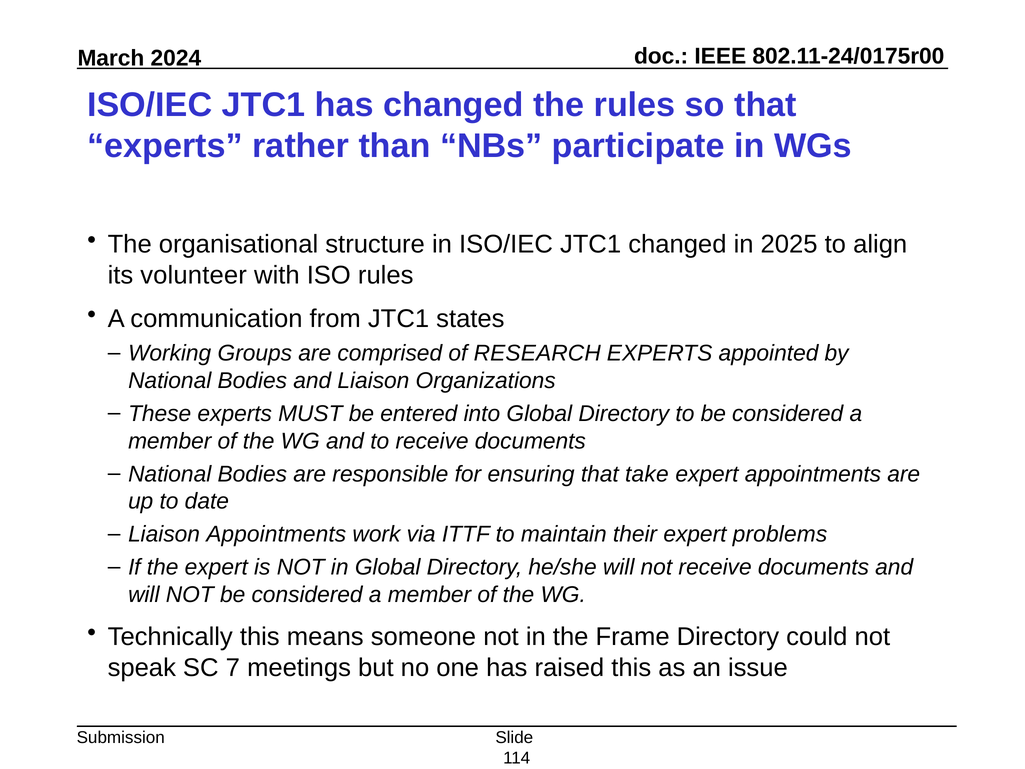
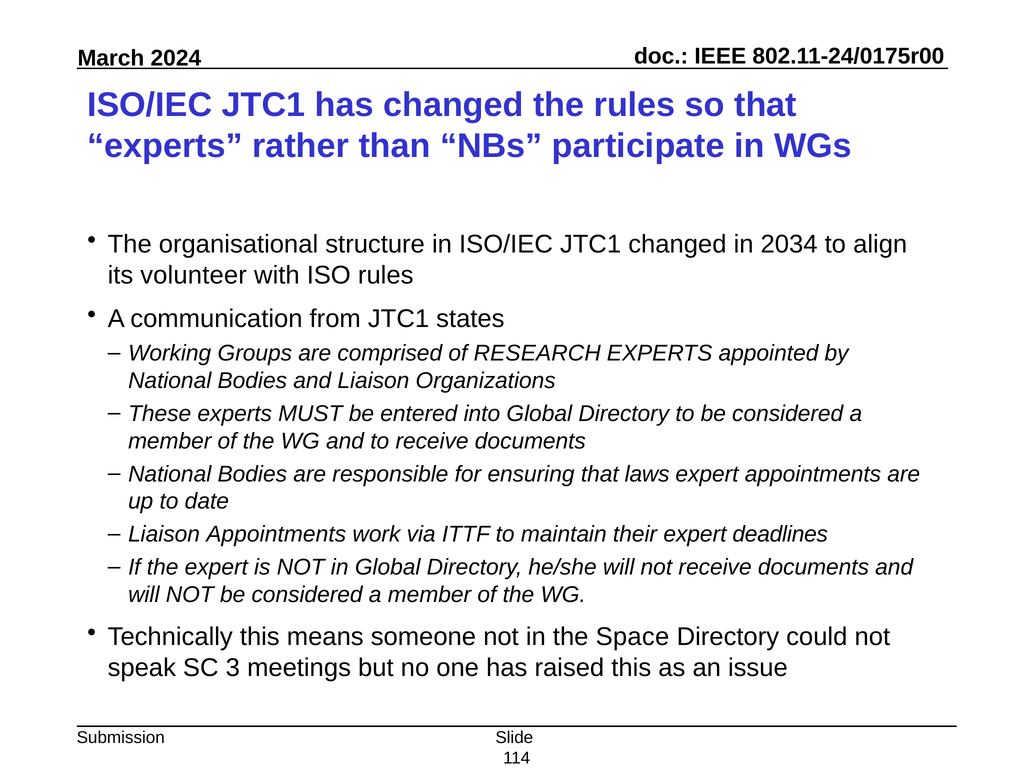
2025: 2025 -> 2034 (789, 244)
take: take -> laws (647, 474)
problems: problems -> deadlines (780, 534)
Frame: Frame -> Space (632, 637)
7: 7 -> 3 (233, 667)
